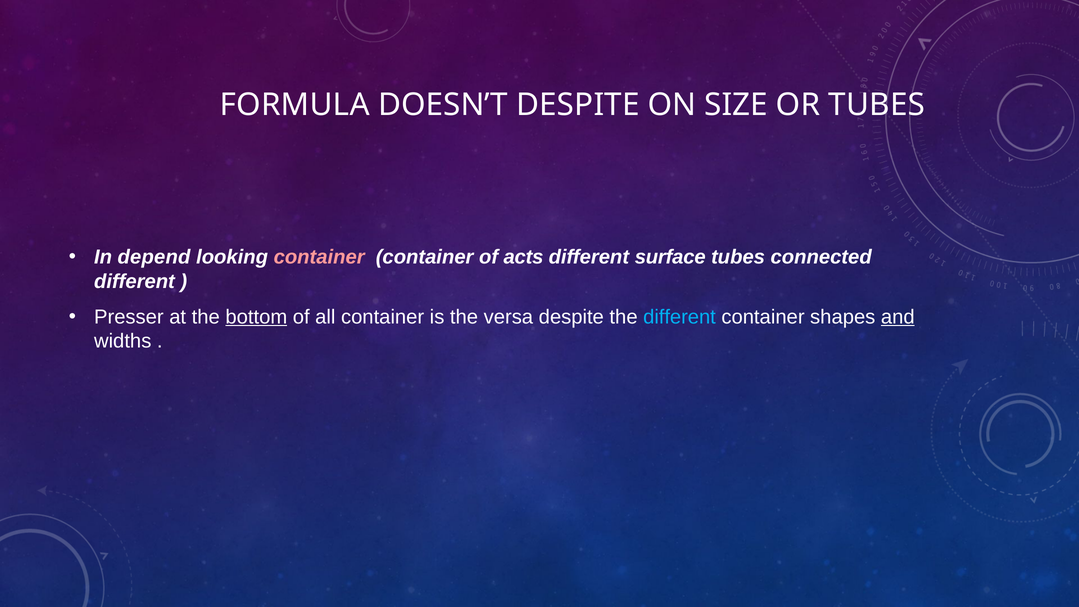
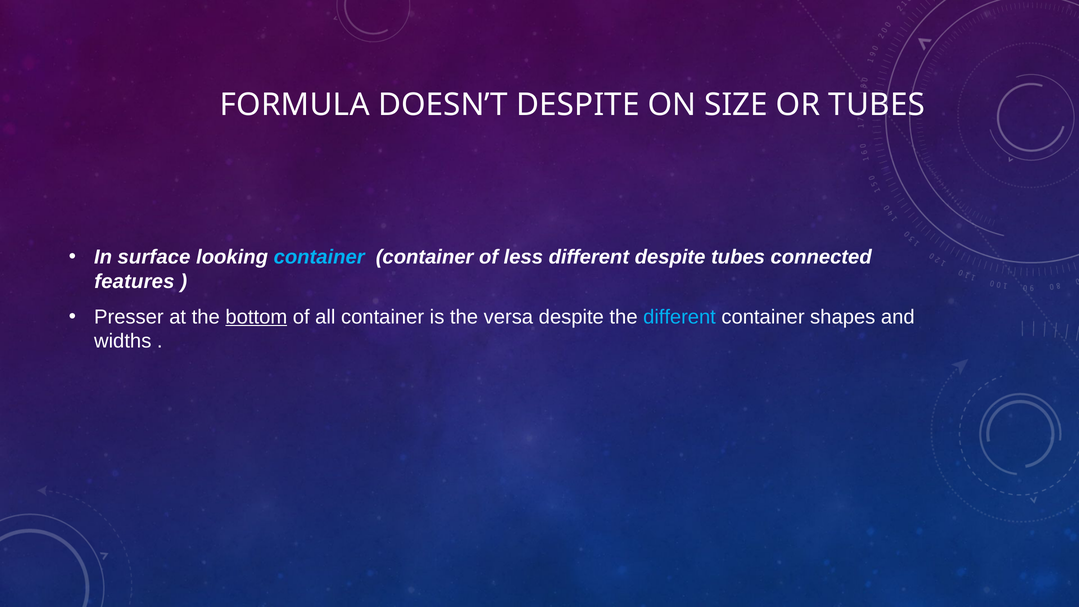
depend: depend -> surface (154, 257)
container colour: pink -> light blue (319, 257)
acts: acts -> less (523, 257)
different surface: surface -> despite (670, 257)
different: different -> features (134, 281)
and underline: present -> none (898, 317)
